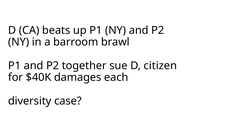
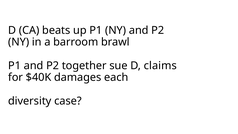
citizen: citizen -> claims (160, 66)
